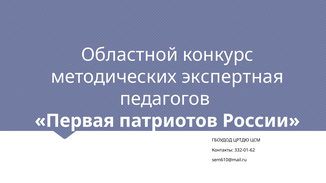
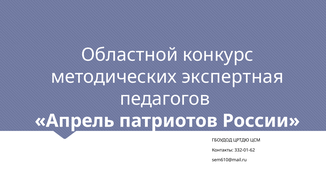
Первая: Первая -> Апрель (75, 121)
